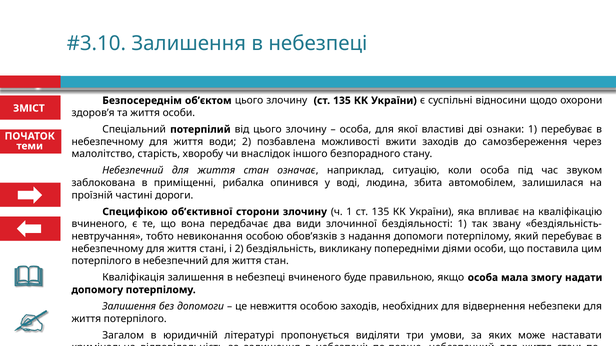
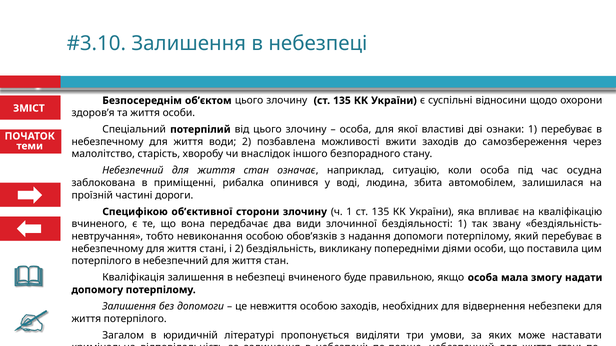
звуком: звуком -> осудна (584, 171)
